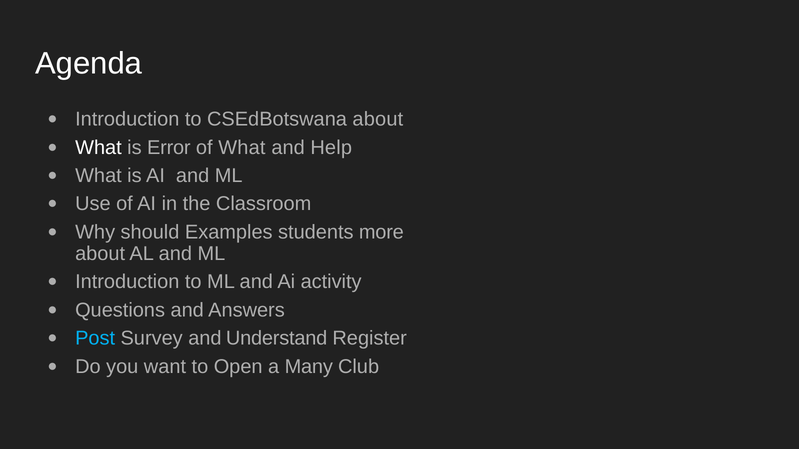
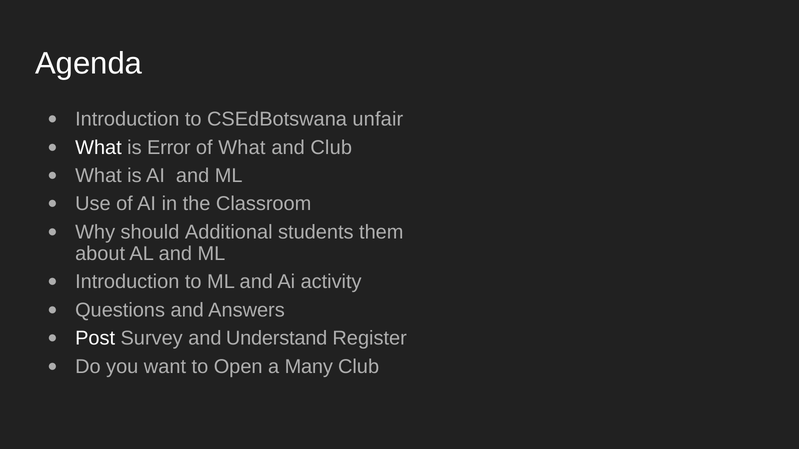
CSEdBotswana about: about -> unfair (378, 119)
and Help: Help -> Club (331, 148)
Examples: Examples -> Additional (229, 232)
more: more -> them (381, 232)
Post colour: light blue -> white (95, 339)
